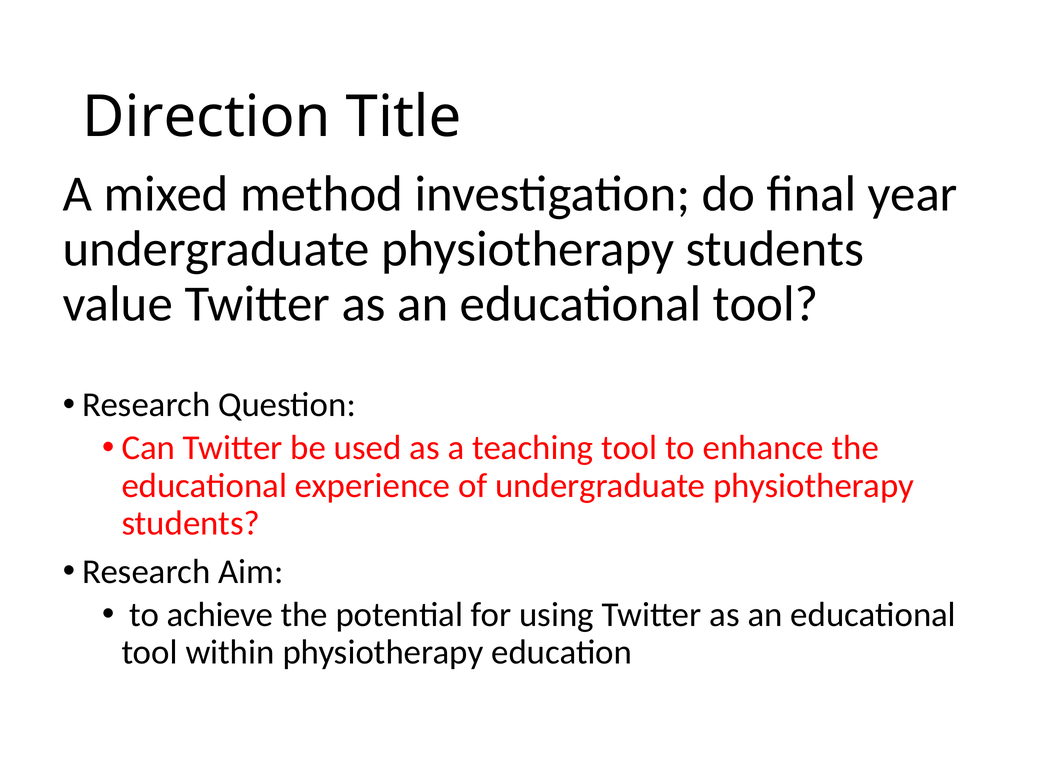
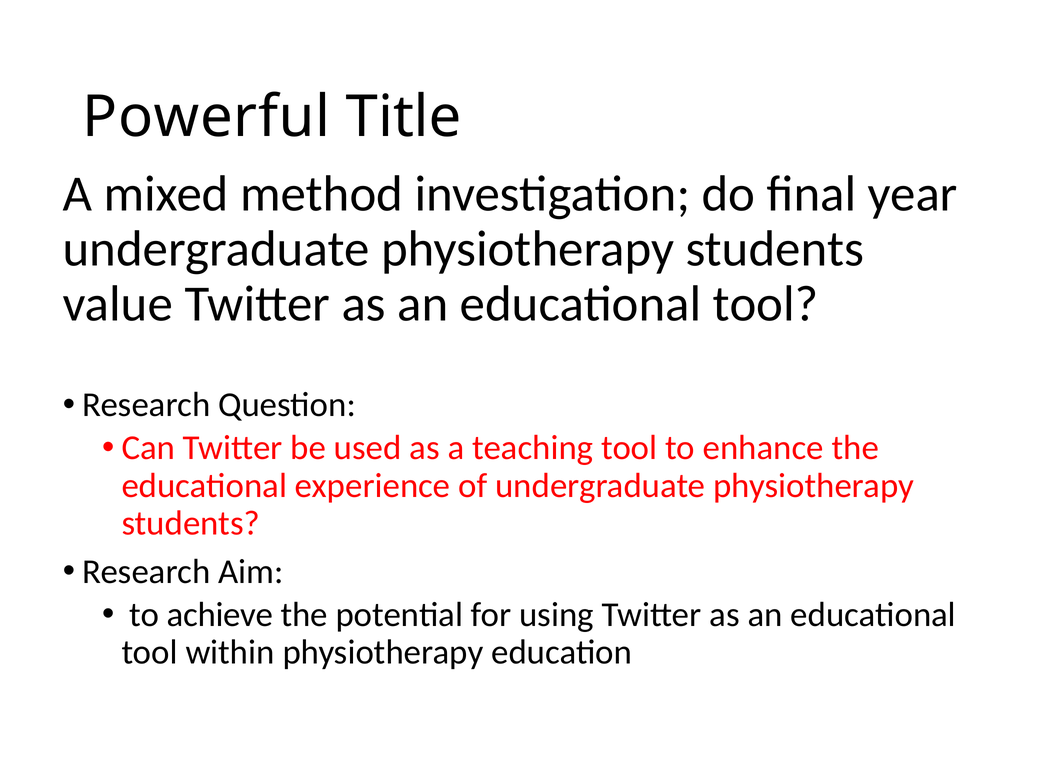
Direction: Direction -> Powerful (206, 117)
